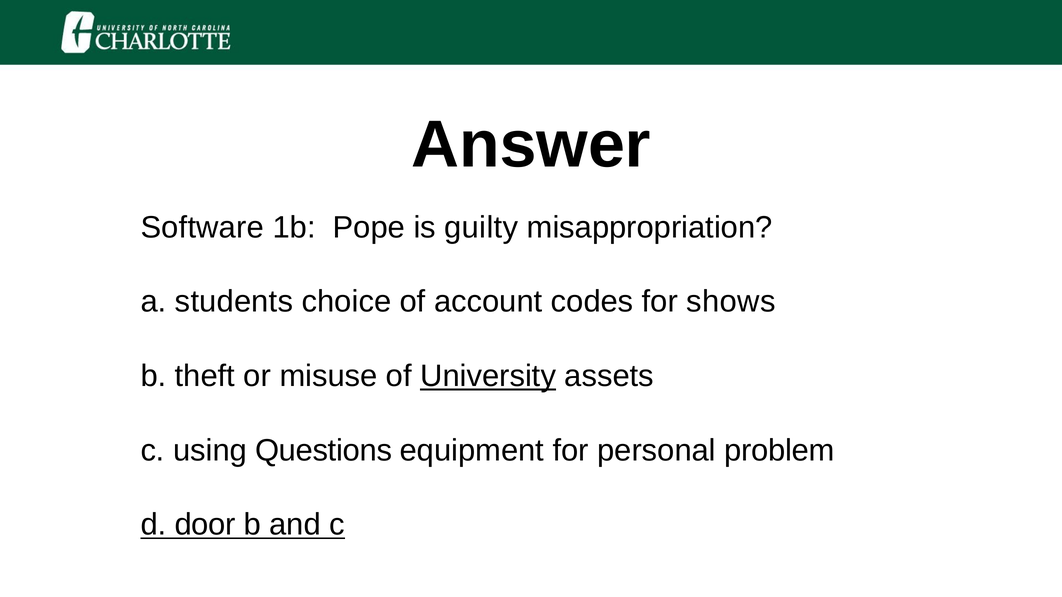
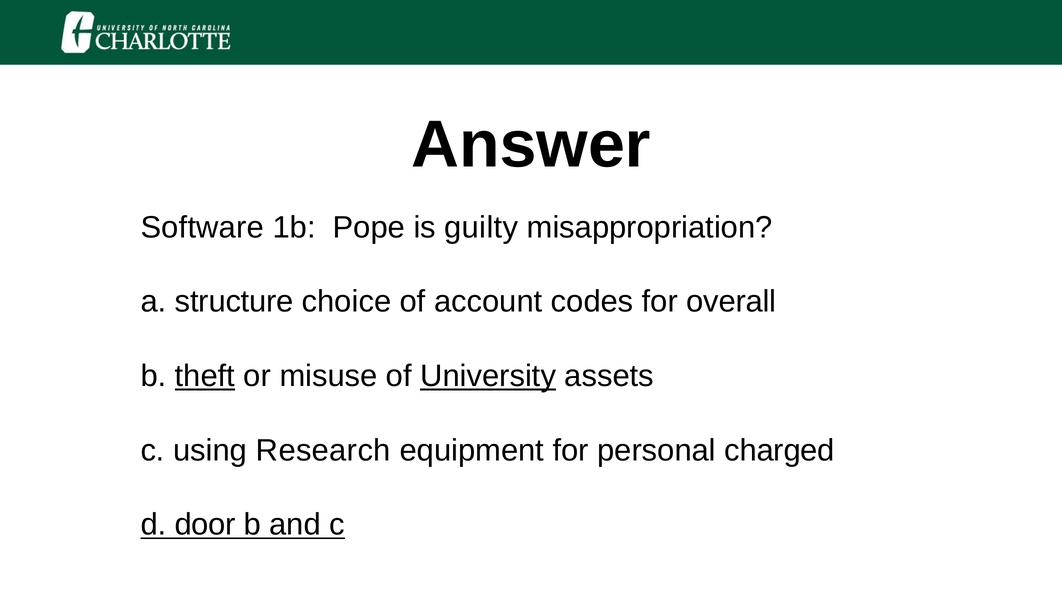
students: students -> structure (234, 302)
shows: shows -> overall (731, 302)
theft underline: none -> present (205, 376)
Questions: Questions -> Research (323, 451)
problem: problem -> charged (779, 451)
